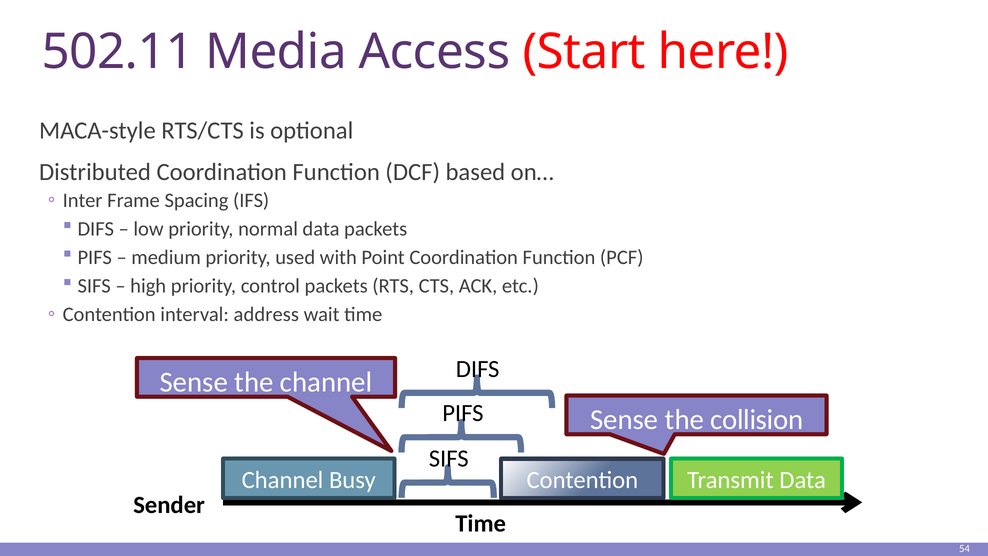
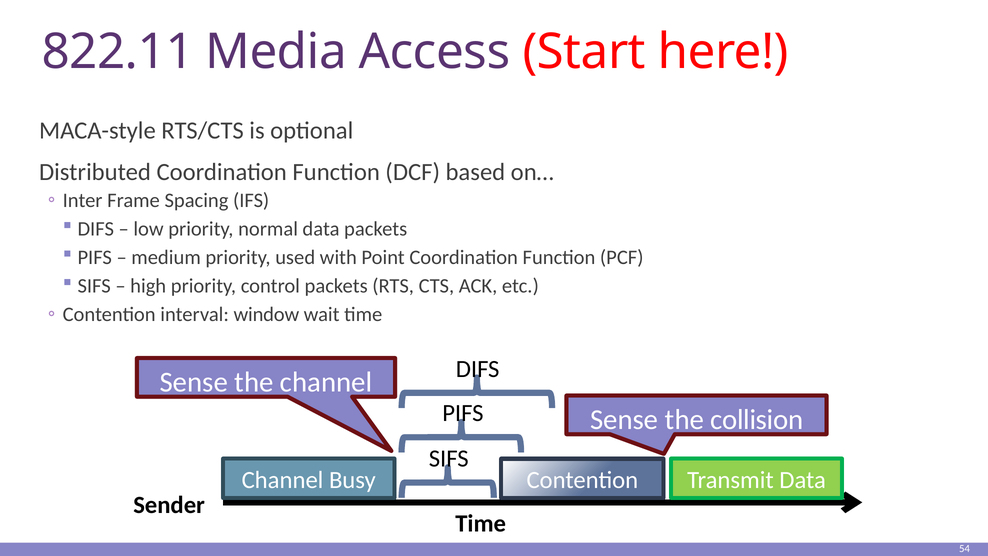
502.11: 502.11 -> 822.11 (118, 52)
address: address -> window (266, 314)
